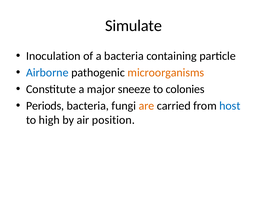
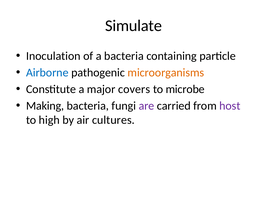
sneeze: sneeze -> covers (134, 89)
colonies: colonies -> microbe (185, 89)
Periods: Periods -> Making (45, 106)
are colour: orange -> purple (146, 106)
host colour: blue -> purple (230, 106)
position: position -> cultures (113, 120)
